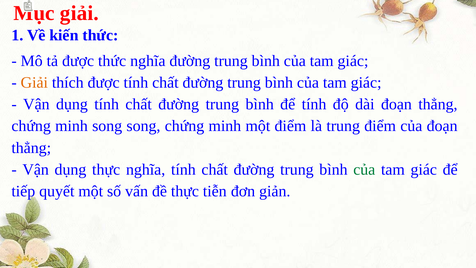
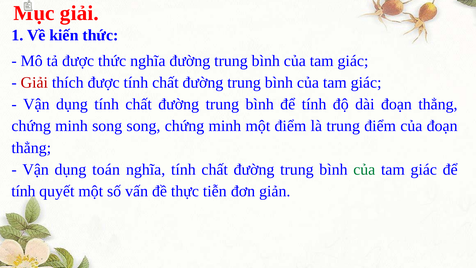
Giải colour: orange -> red (34, 83)
dụng thực: thực -> toán (106, 169)
tiếp: tiếp -> tính (23, 191)
